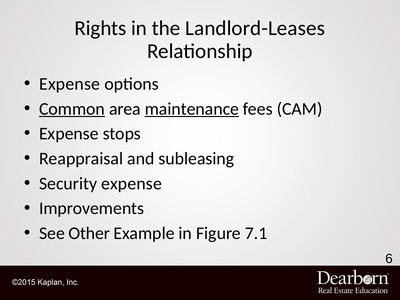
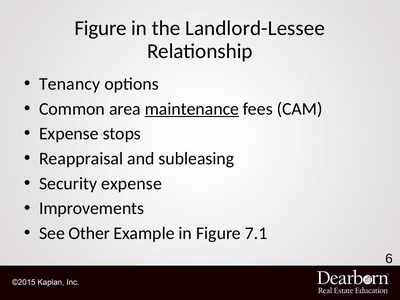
Rights: Rights -> Figure (101, 28)
Landlord-Leases: Landlord-Leases -> Landlord-Lessee (255, 28)
Expense: Expense -> Tenancy (70, 84)
Common underline: present -> none (72, 109)
